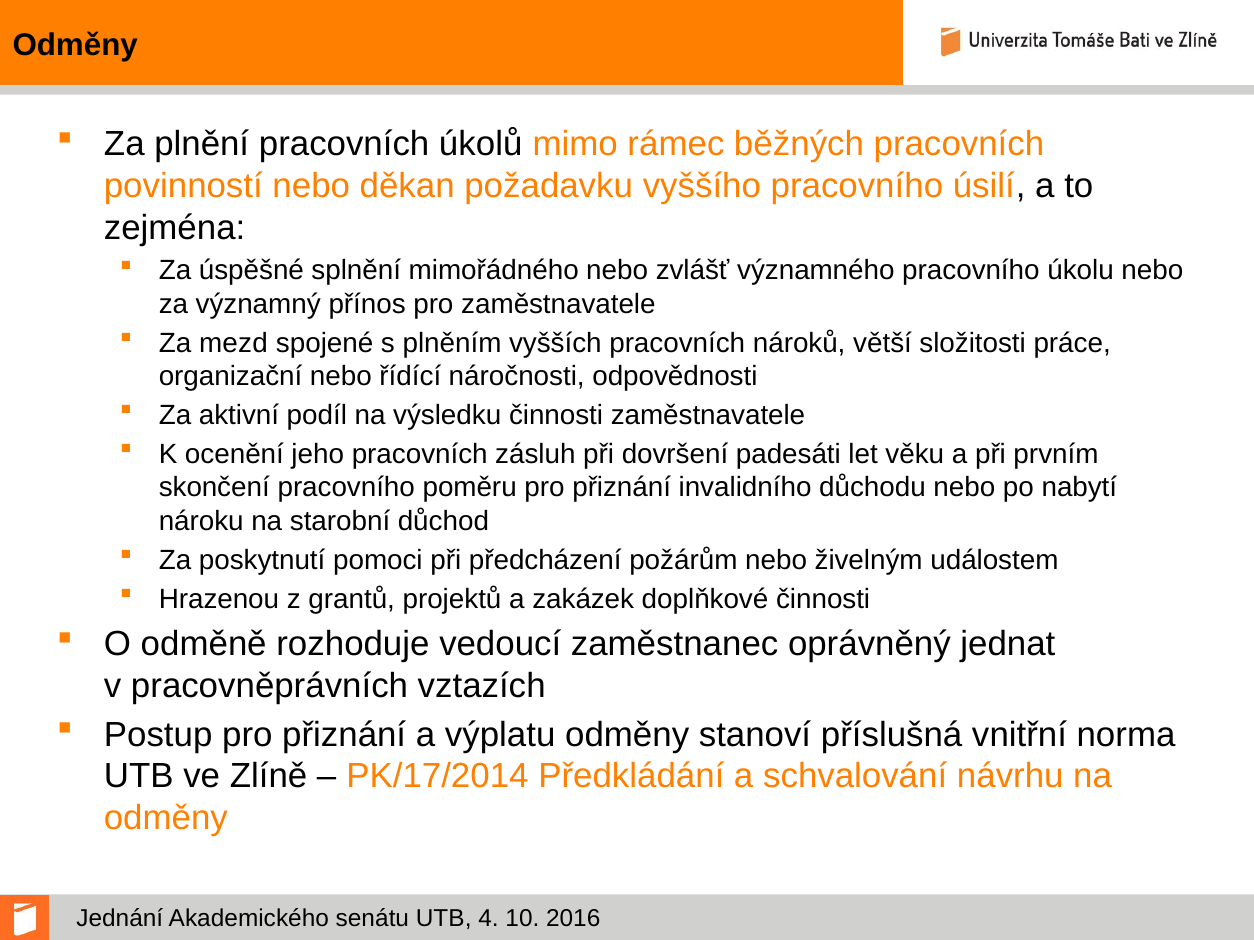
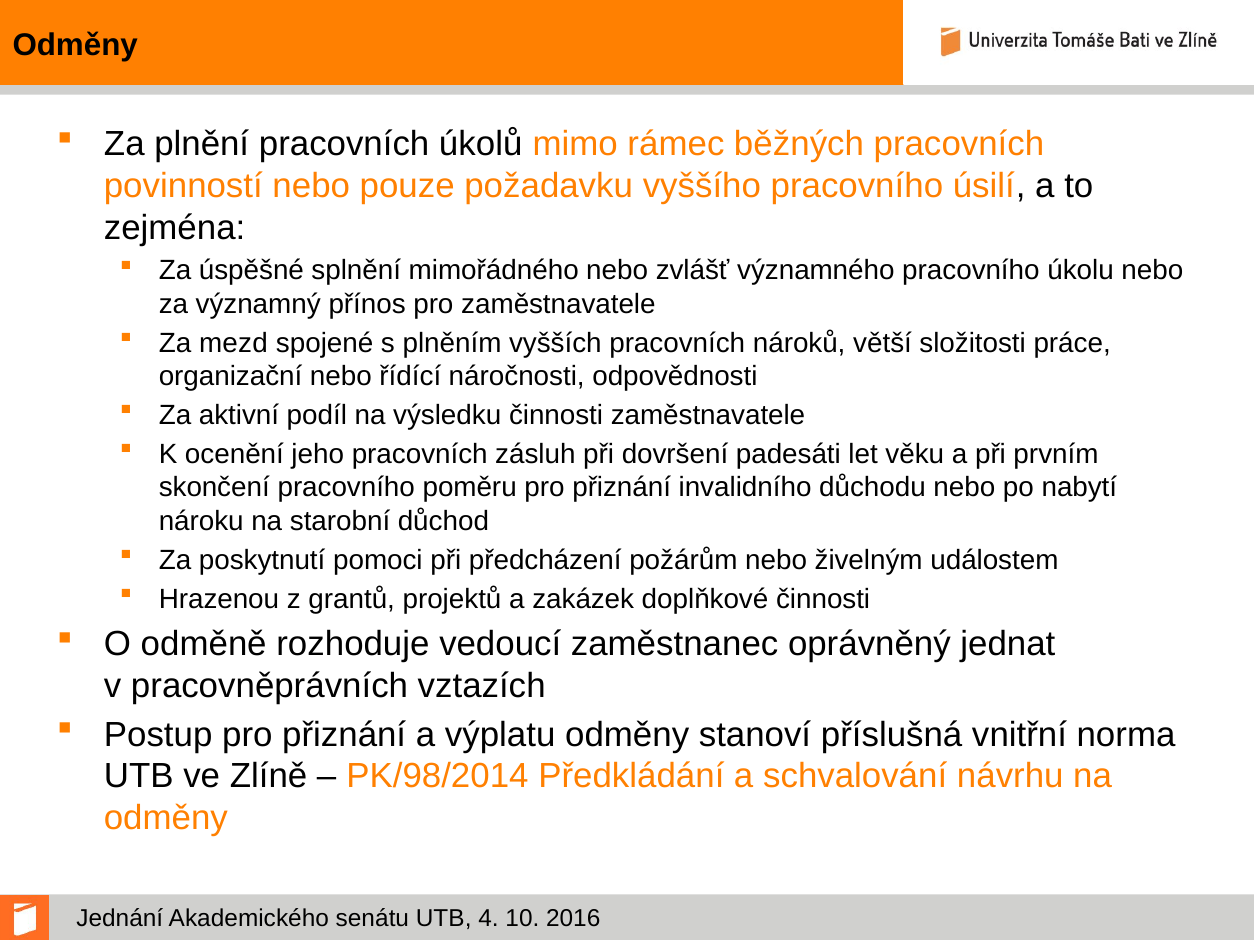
děkan: děkan -> pouze (407, 186)
PK/17/2014: PK/17/2014 -> PK/98/2014 (437, 777)
